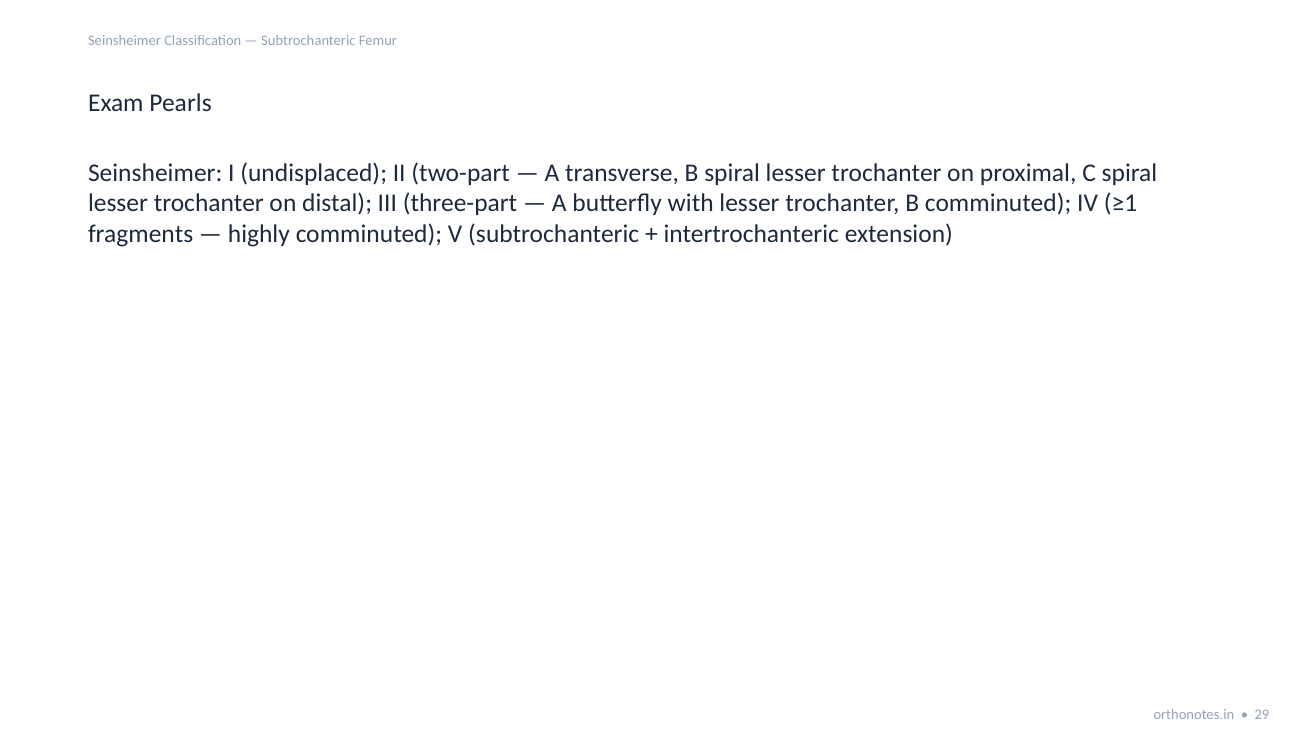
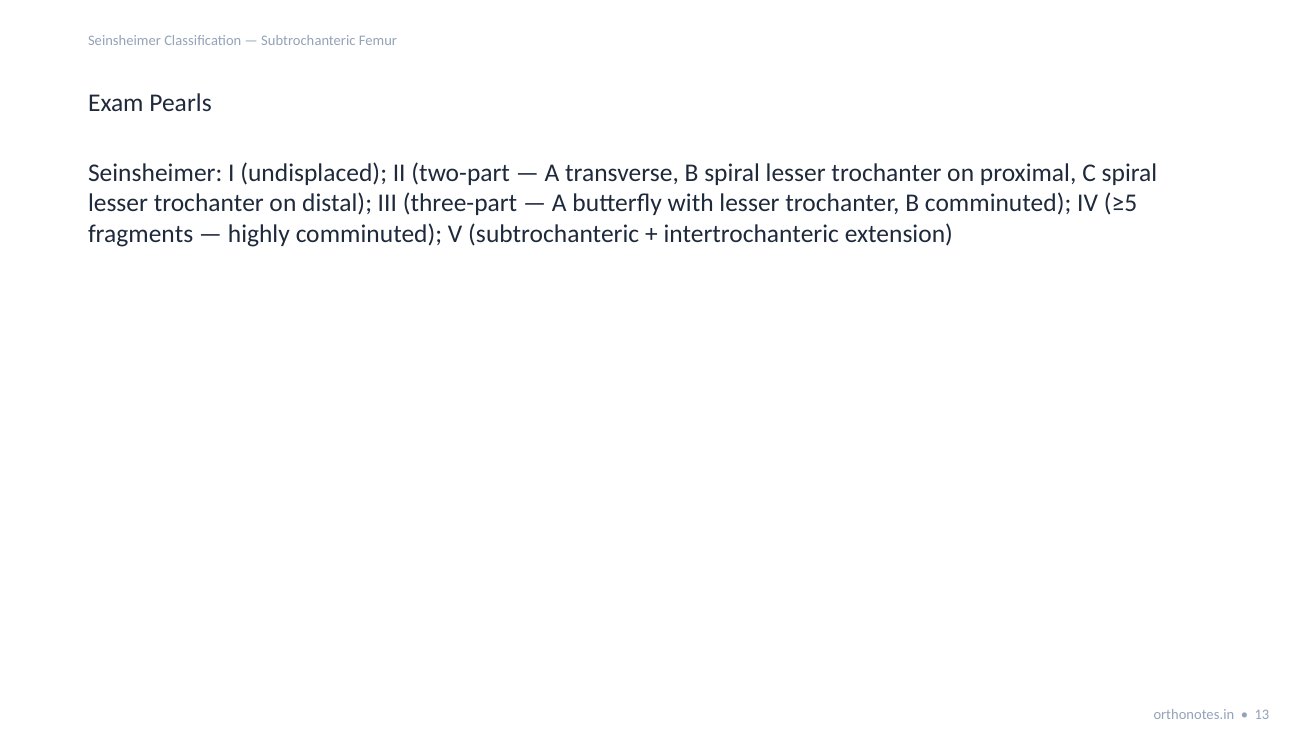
≥1: ≥1 -> ≥5 (1121, 203)
29: 29 -> 13 (1262, 715)
